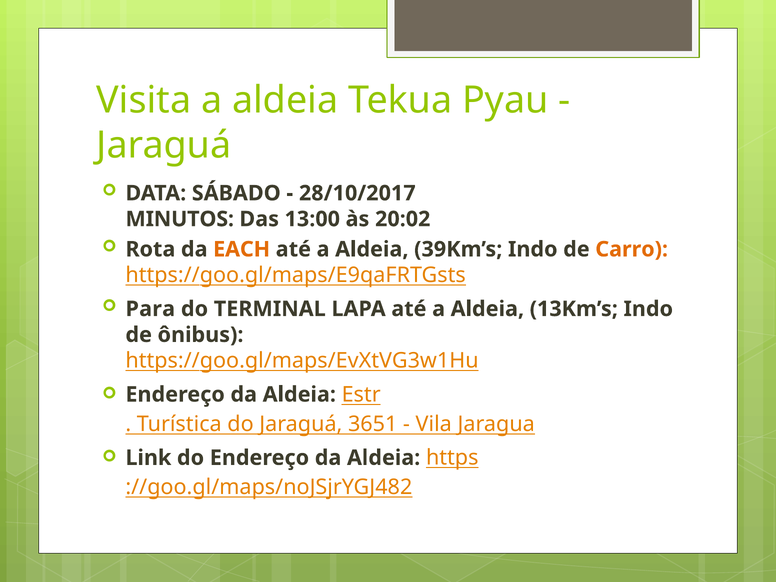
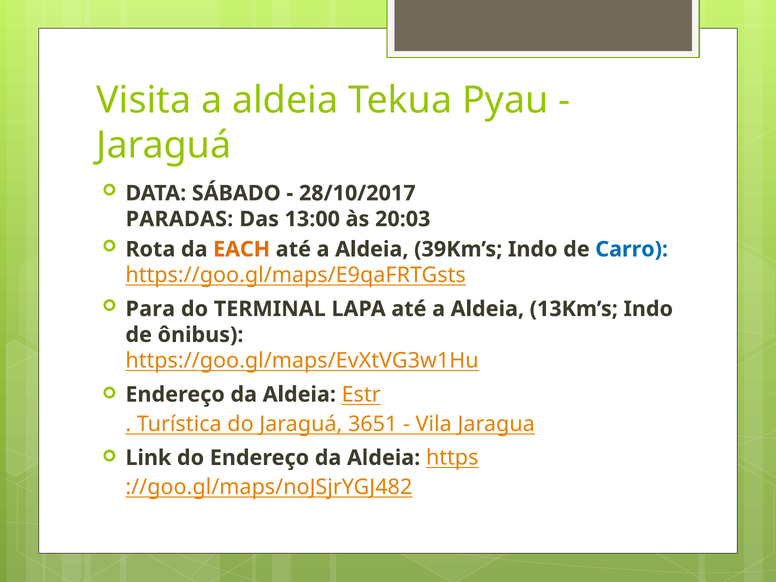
MINUTOS: MINUTOS -> PARADAS (180, 219)
20:02: 20:02 -> 20:03 (403, 219)
Carro colour: orange -> blue (632, 249)
